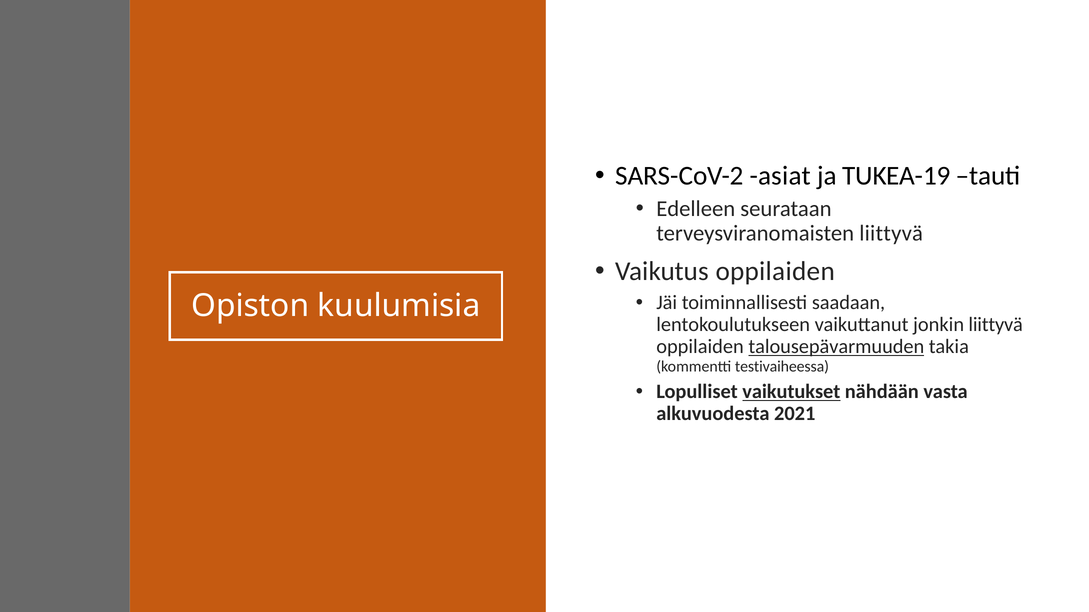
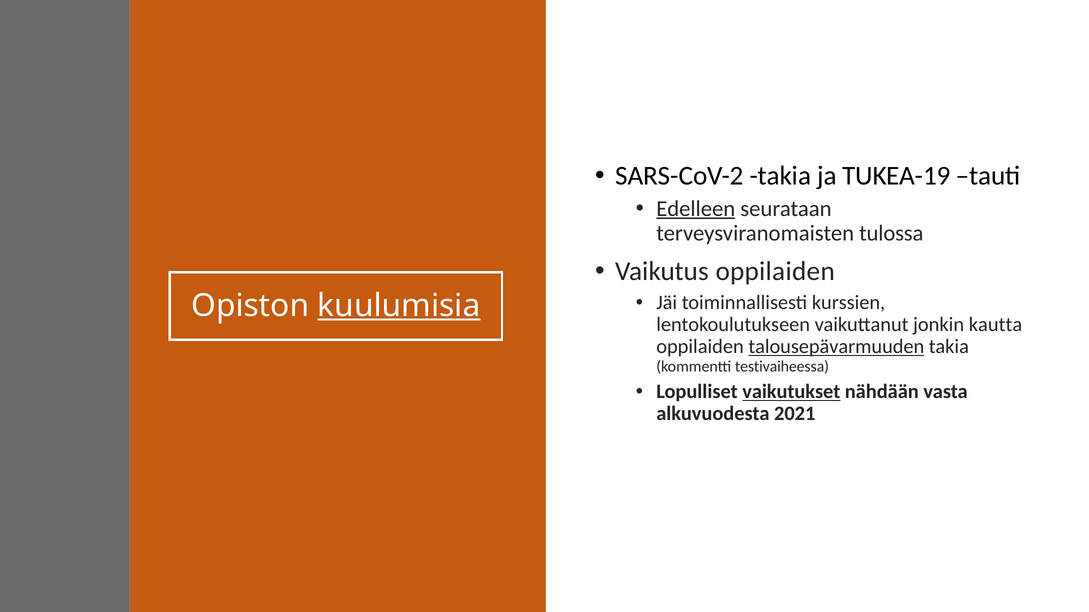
SARS-CoV-2 asiat: asiat -> takia (780, 176)
Edelleen underline: none -> present (696, 209)
terveysviranomaisten liittyvä: liittyvä -> tulossa (891, 233)
saadaan: saadaan -> kurssien (849, 303)
kuulumisia underline: none -> present (399, 306)
jonkin liittyvä: liittyvä -> kautta (996, 325)
